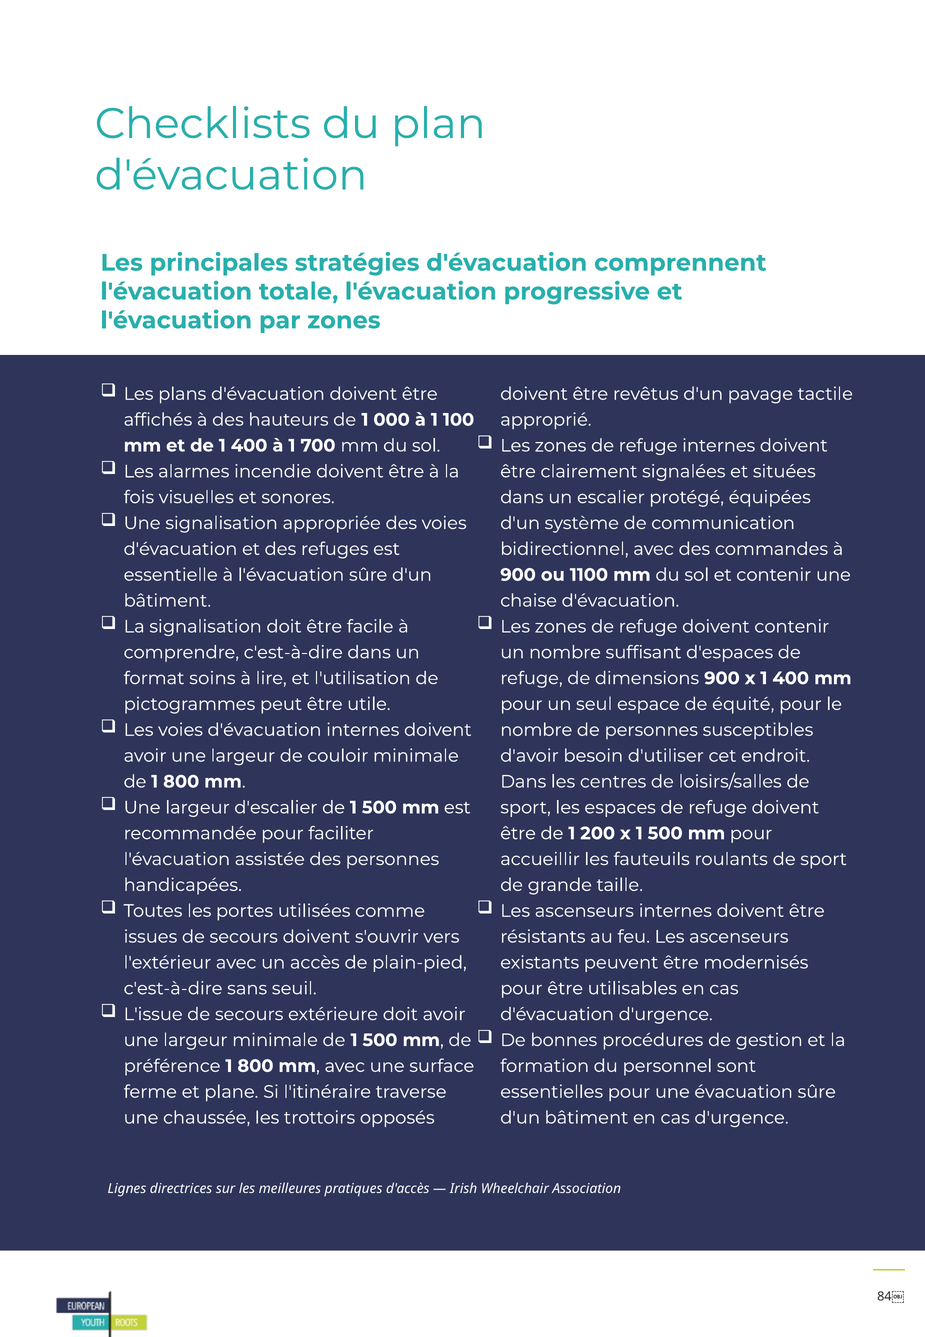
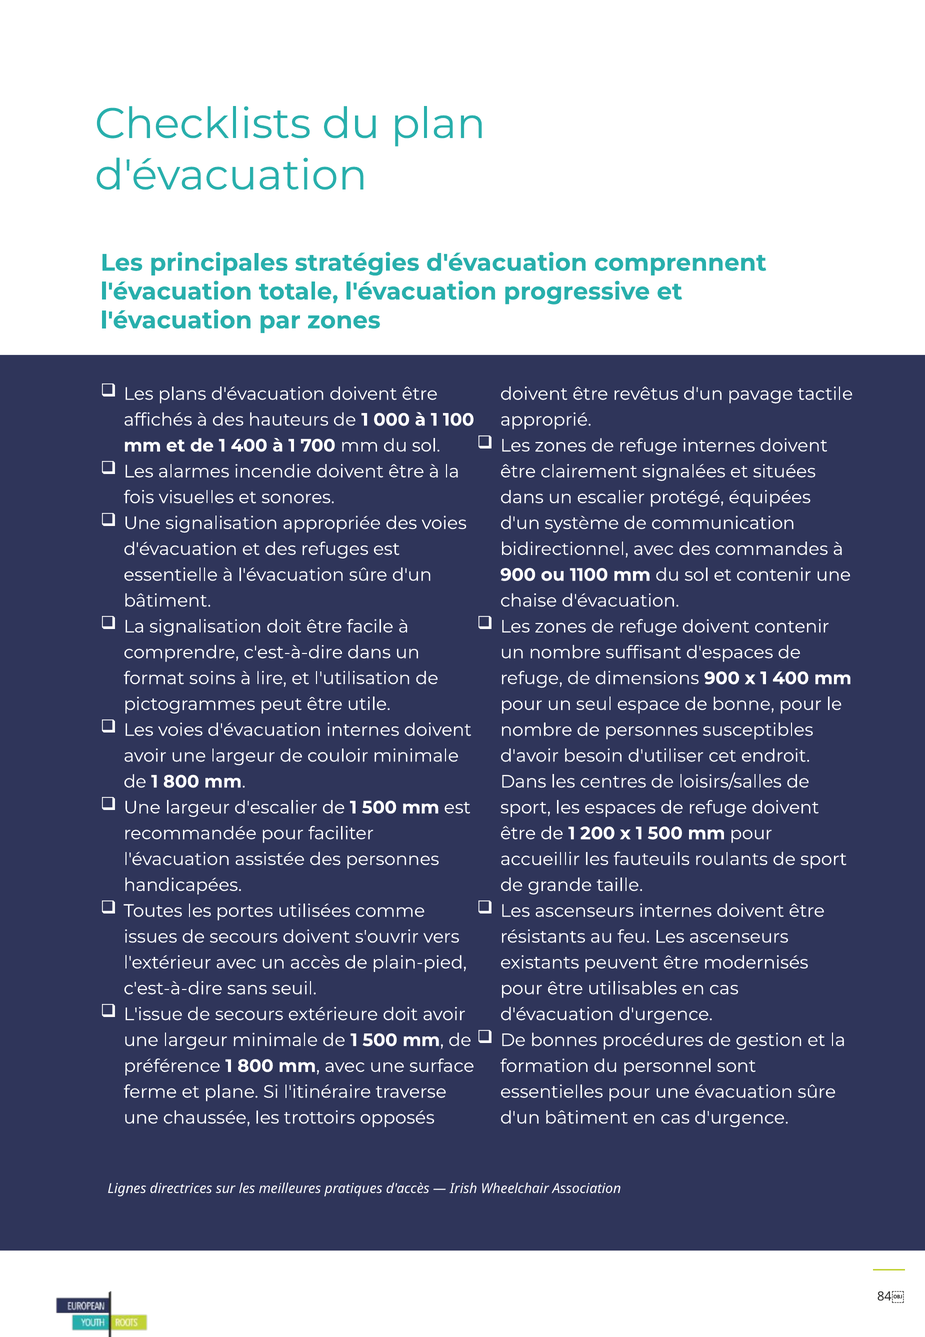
équité: équité -> bonne (743, 704)
